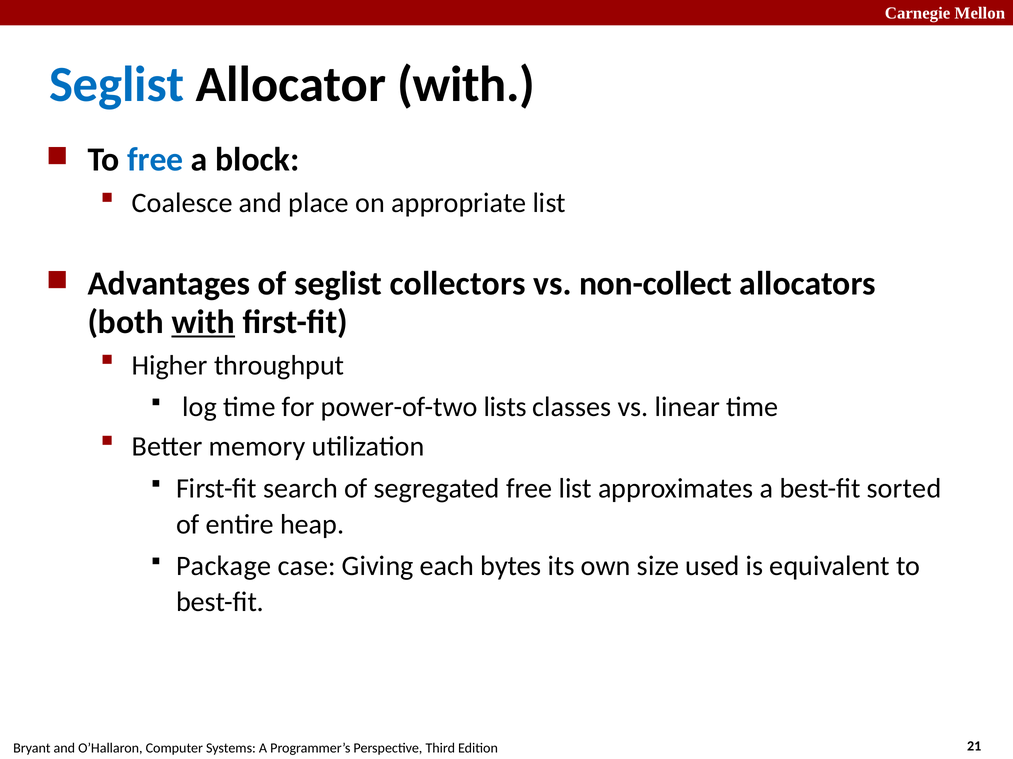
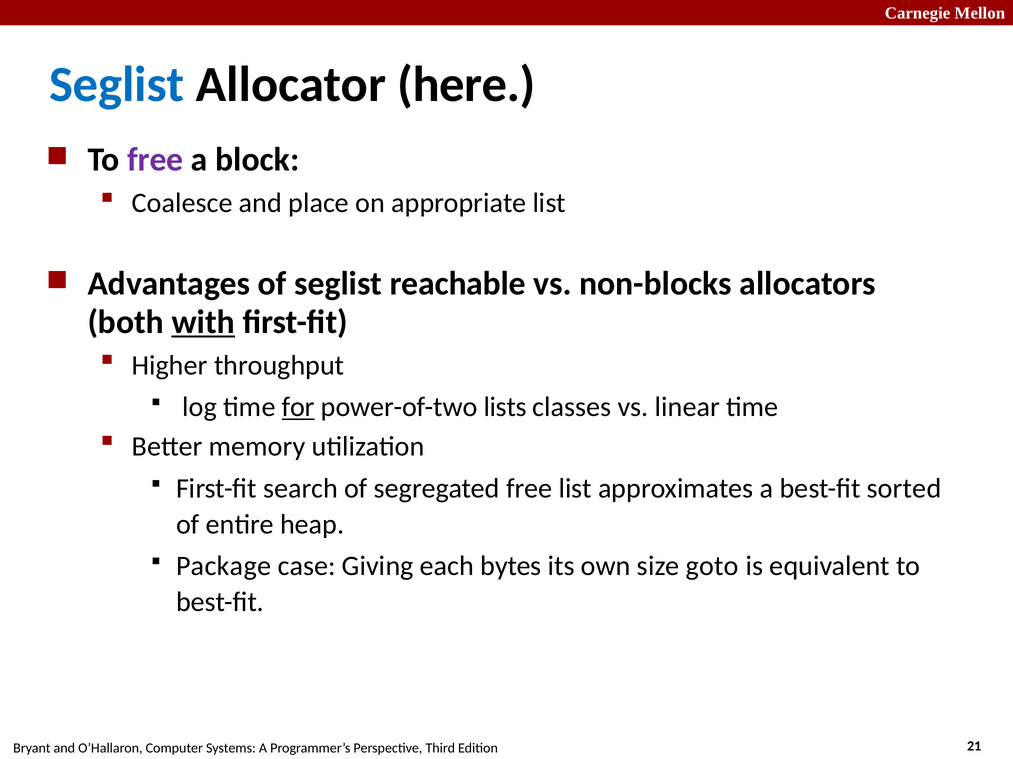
Allocator with: with -> here (466, 85)
free colour: blue -> purple (155, 160)
collectors: collectors -> reachable (458, 284)
non-collect: non-collect -> non-blocks (655, 284)
for underline: none -> present (298, 408)
used: used -> goto (712, 567)
